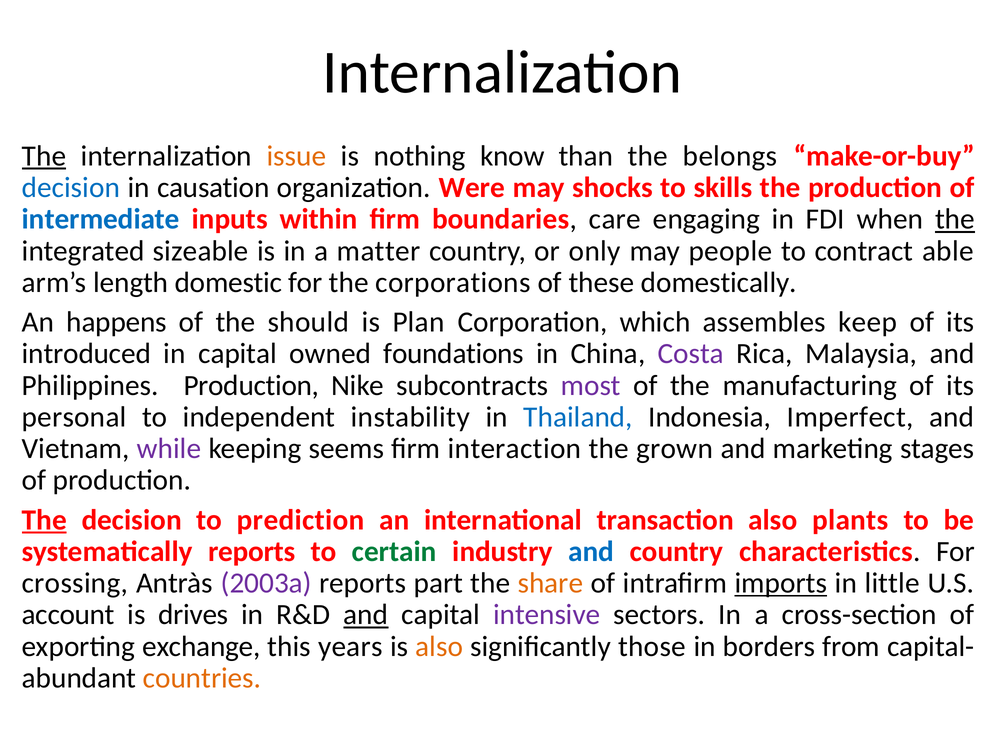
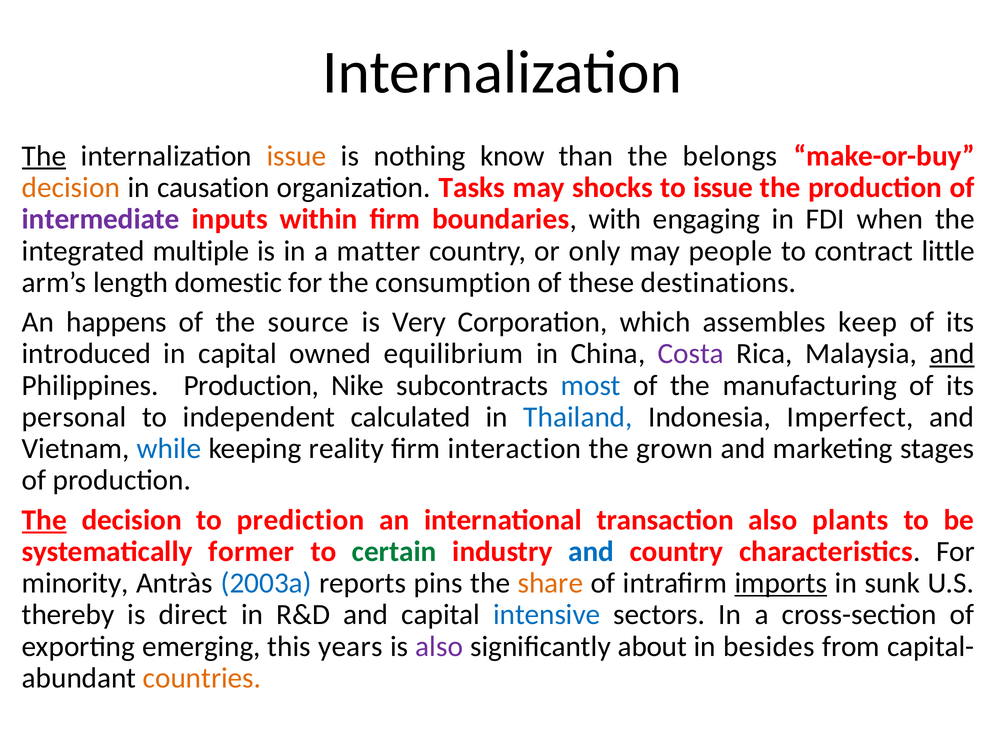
decision colour: blue -> orange (71, 188)
Were: Were -> Tasks (472, 188)
to skills: skills -> issue (723, 188)
intermediate colour: blue -> purple (101, 219)
care: care -> with (615, 219)
the underline: present -> none (955, 219)
sizeable: sizeable -> multiple (201, 251)
able: able -> little (948, 251)
corporations: corporations -> consumption (453, 283)
domestically: domestically -> destinations (719, 283)
should: should -> source (308, 322)
Plan: Plan -> Very (419, 322)
foundations: foundations -> equilibrium (453, 354)
and underline: none -> present (952, 354)
most colour: purple -> blue (591, 386)
instability: instability -> calculated (411, 417)
while colour: purple -> blue (169, 449)
seems: seems -> reality (346, 449)
systematically reports: reports -> former (251, 552)
crossing: crossing -> minority (75, 584)
2003a colour: purple -> blue (266, 584)
part: part -> pins (438, 584)
little: little -> sunk (892, 584)
account: account -> thereby (68, 615)
drives: drives -> direct (193, 615)
and underline: present -> none (366, 615)
intensive colour: purple -> blue (547, 615)
exchange: exchange -> emerging (201, 647)
also colour: orange -> purple (439, 647)
those: those -> about (652, 647)
borders: borders -> besides (769, 647)
